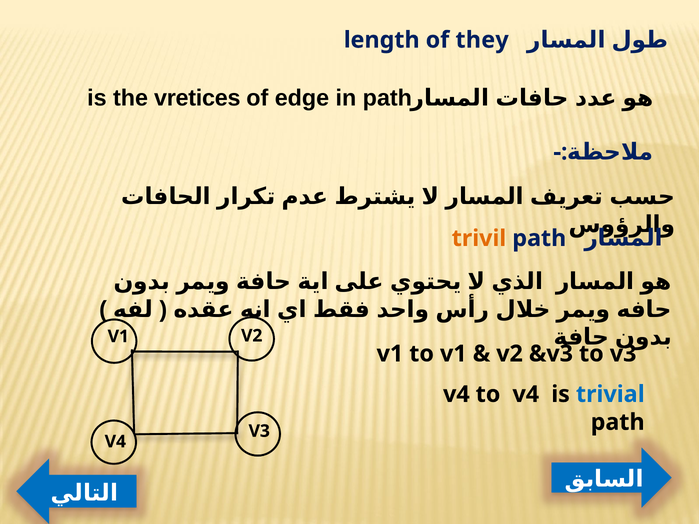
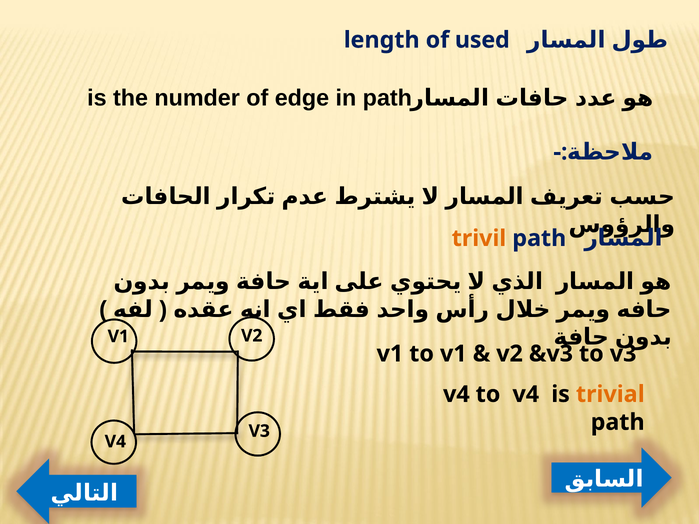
they: they -> used (482, 40)
vretices: vretices -> numder (197, 98)
trivial colour: blue -> orange (610, 394)
